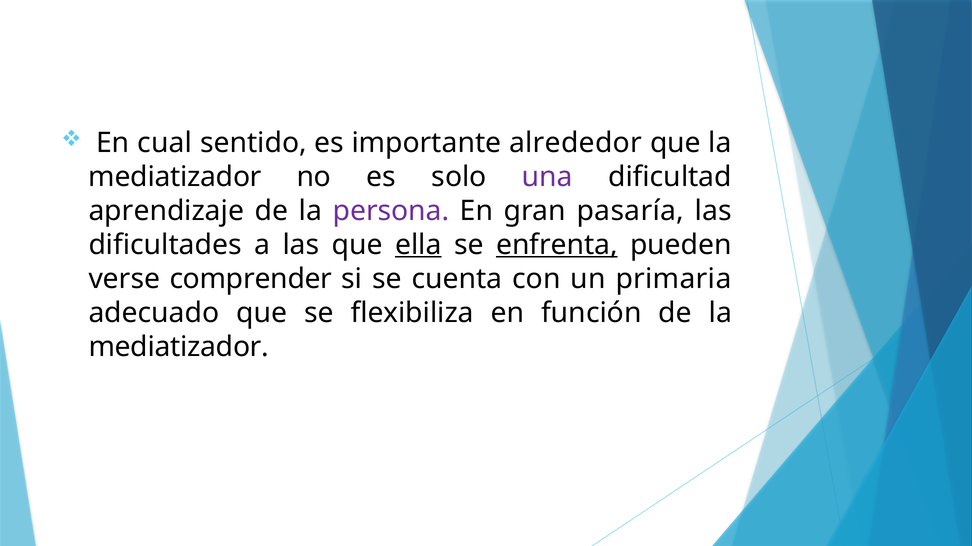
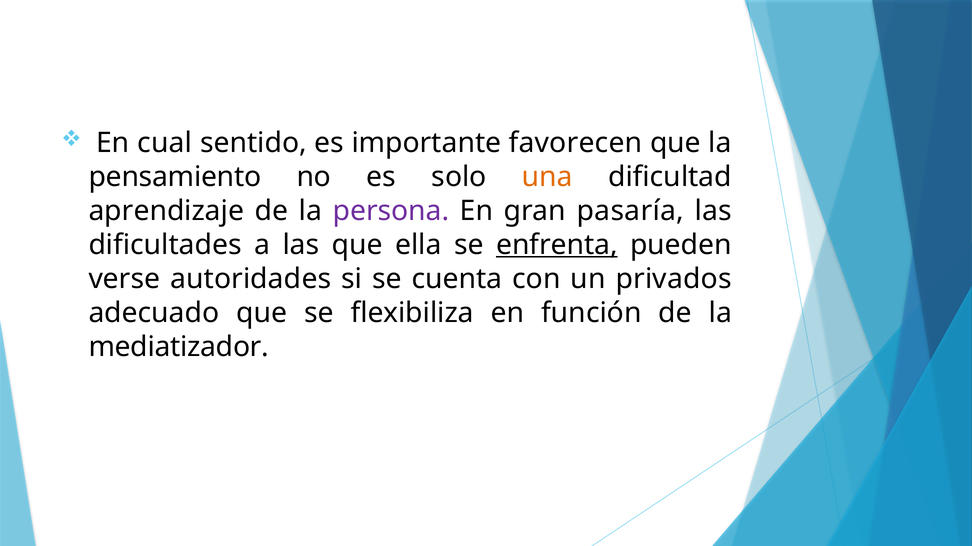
alrededor: alrededor -> favorecen (576, 143)
mediatizador: mediatizador -> pensamiento (175, 177)
una colour: purple -> orange (547, 177)
ella underline: present -> none (418, 245)
comprender: comprender -> autoridades (251, 279)
primaria: primaria -> privados (674, 279)
